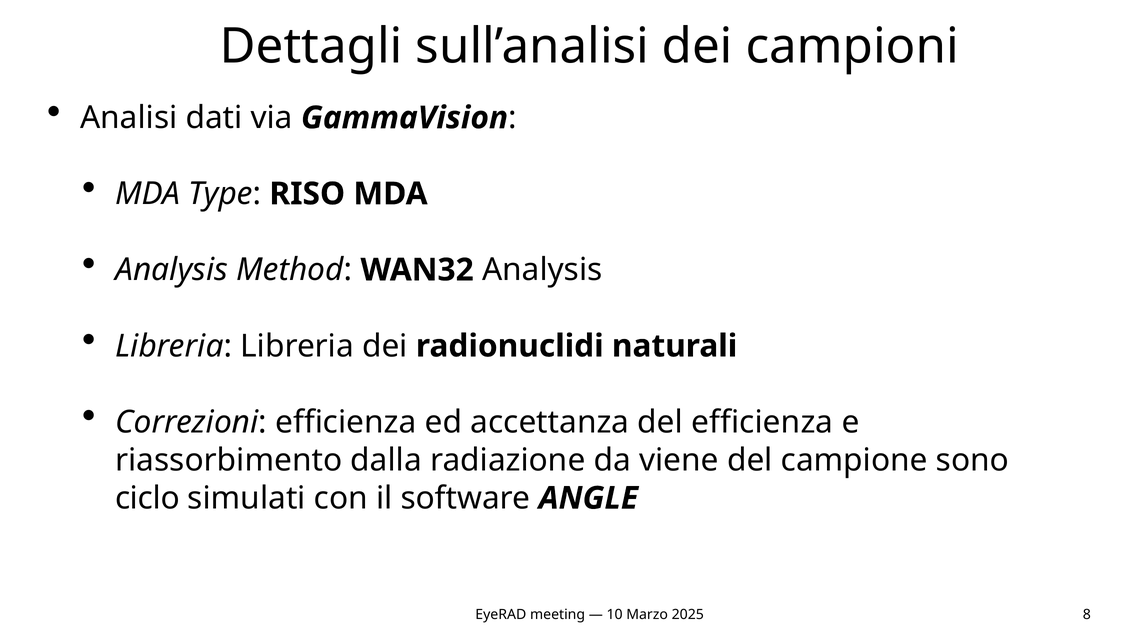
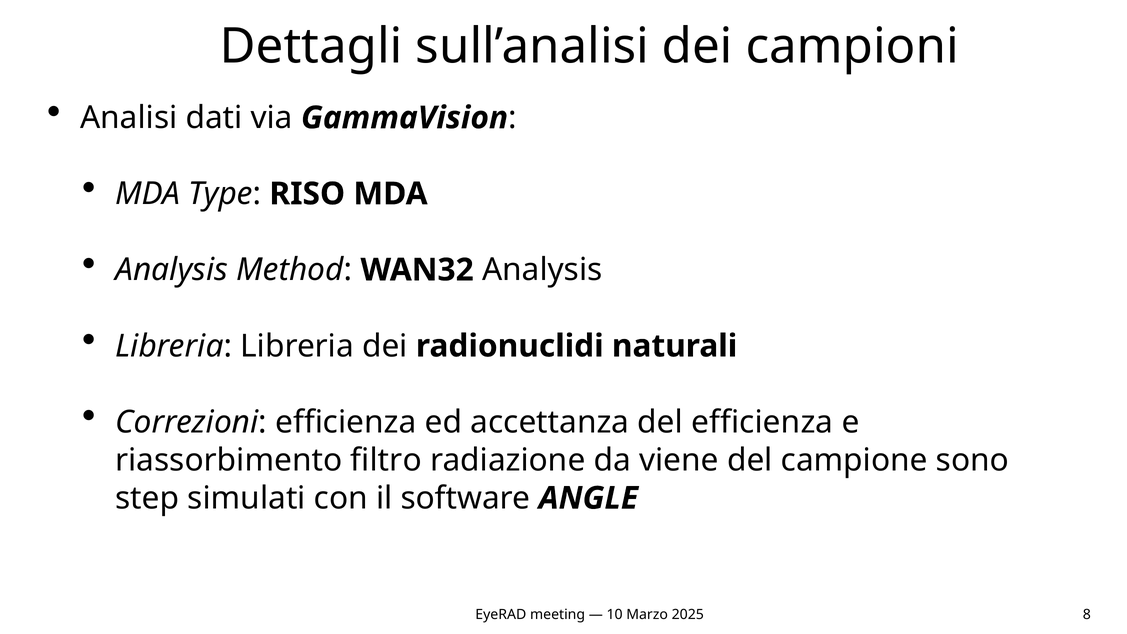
dalla: dalla -> filtro (386, 460)
ciclo: ciclo -> step (147, 498)
